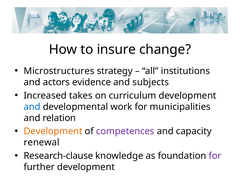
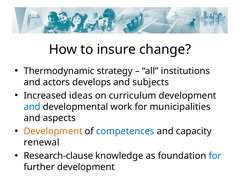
Microstructures: Microstructures -> Thermodynamic (59, 71)
evidence: evidence -> develops (92, 82)
takes: takes -> ideas (81, 96)
relation: relation -> aspects (59, 118)
competences colour: purple -> blue (125, 131)
for colour: purple -> blue (215, 156)
